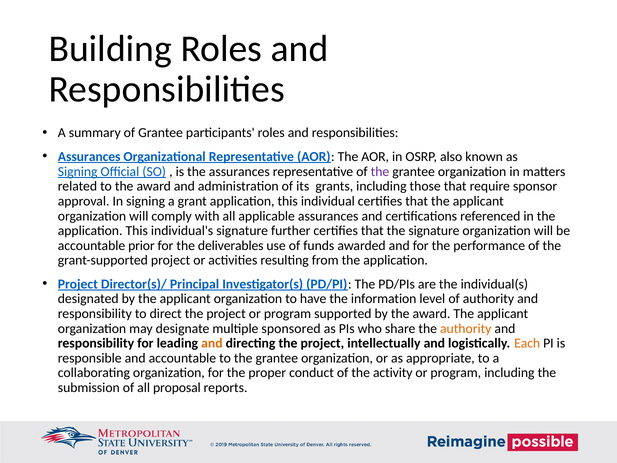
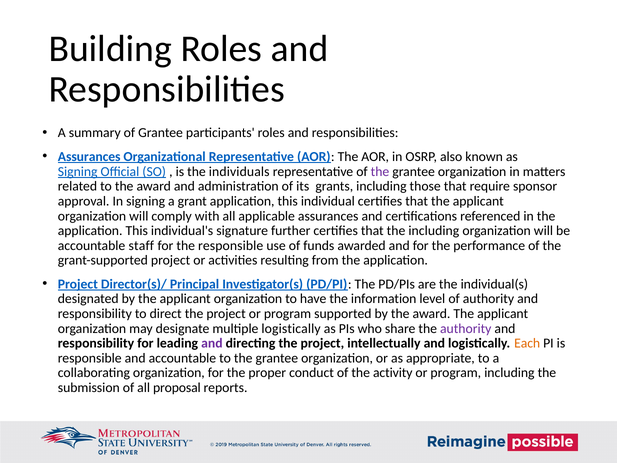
the assurances: assurances -> individuals (239, 171)
the signature: signature -> including (434, 231)
prior: prior -> staff (141, 246)
the deliverables: deliverables -> responsible (231, 246)
multiple sponsored: sponsored -> logistically (291, 328)
authority colour: orange -> purple (466, 328)
and colour: orange -> purple (212, 343)
